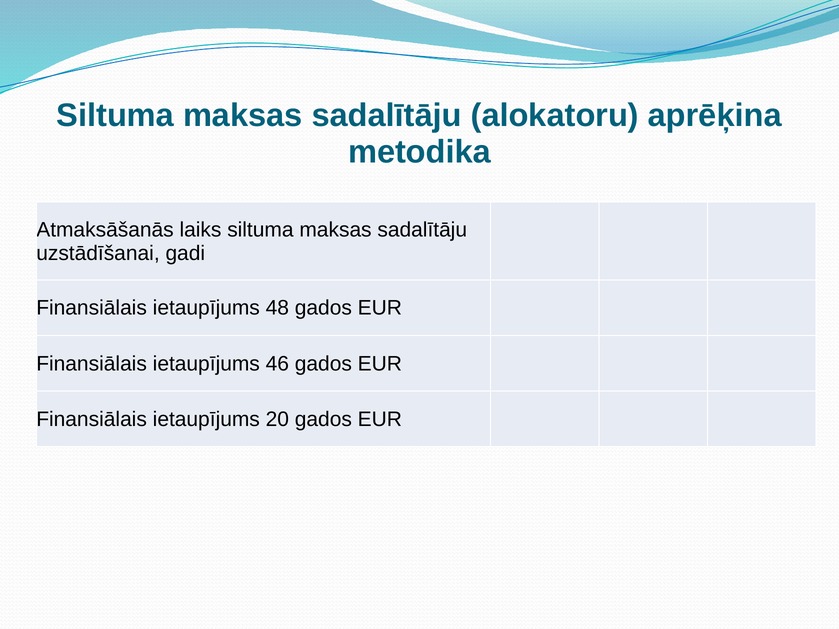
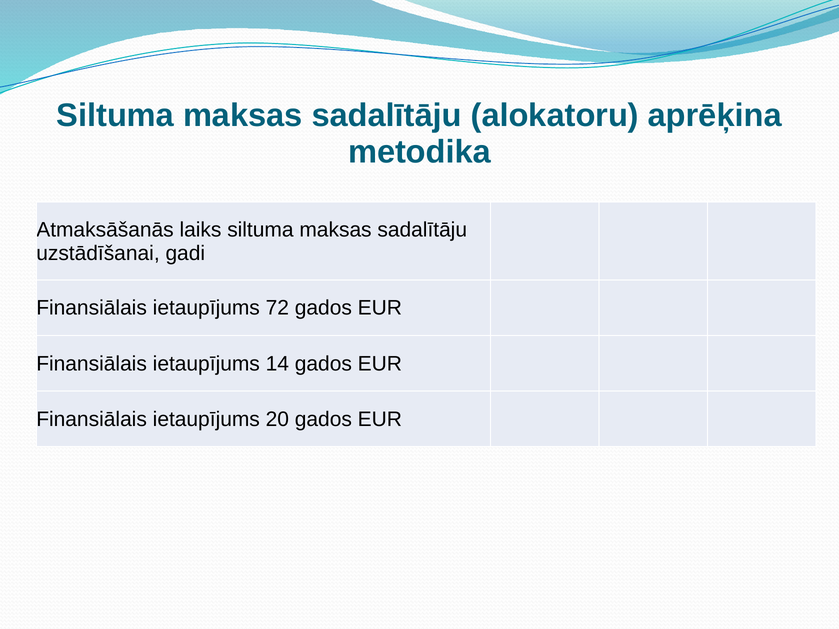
48: 48 -> 72 (277, 308)
46: 46 -> 14 (277, 364)
